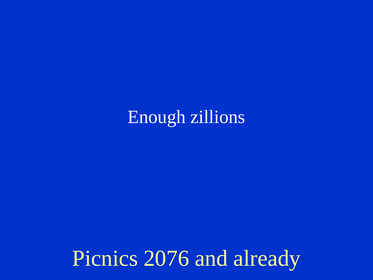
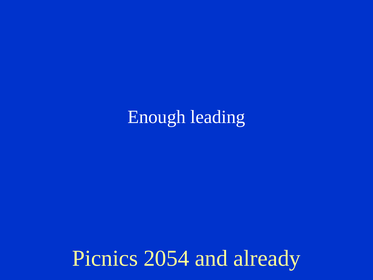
zillions: zillions -> leading (218, 117)
2076: 2076 -> 2054 (166, 258)
